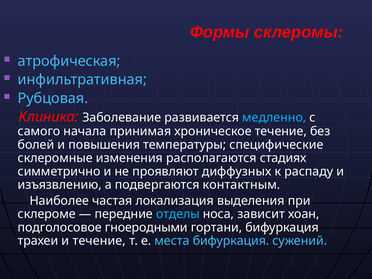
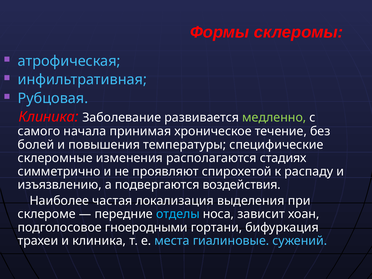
медленно colour: light blue -> light green (274, 117)
диффузных: диффузных -> спирохетой (237, 171)
контактным: контактным -> воздействия (242, 185)
и течение: течение -> клиника (99, 241)
места бифуркация: бифуркация -> гиалиновые (231, 241)
